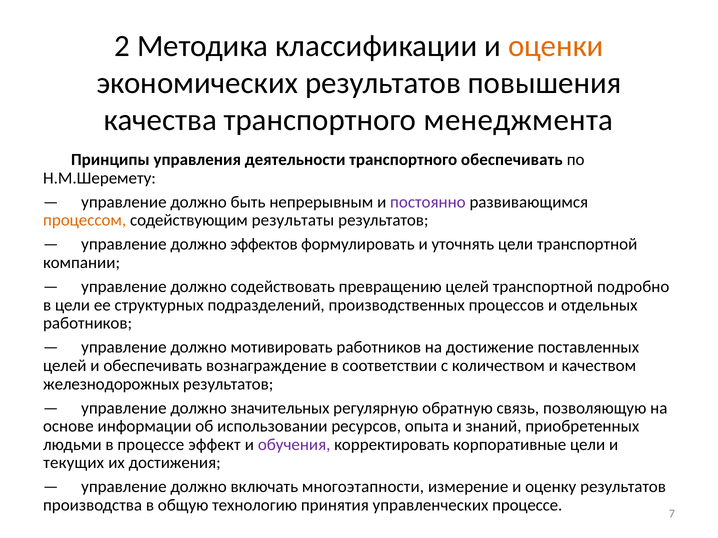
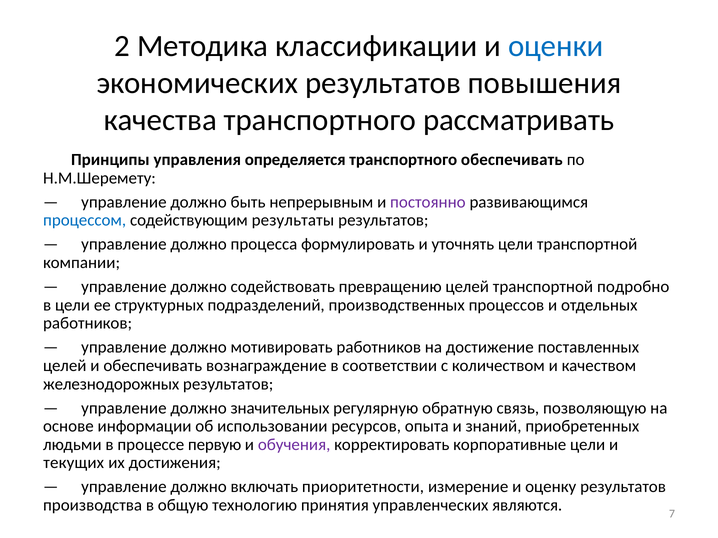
оценки colour: orange -> blue (556, 46)
менеджмента: менеджмента -> рассматривать (519, 120)
деятельности: деятельности -> определяется (295, 160)
процессом colour: orange -> blue (85, 221)
эффектов: эффектов -> процесса (264, 245)
эффект: эффект -> первую (215, 445)
многоэтапности: многоэтапности -> приоритетности (363, 487)
управленческих процессе: процессе -> являются (527, 506)
